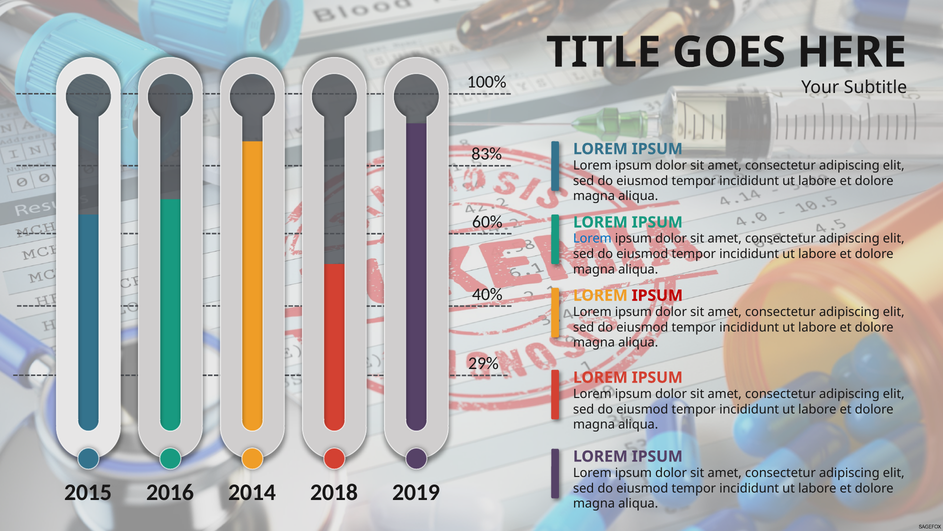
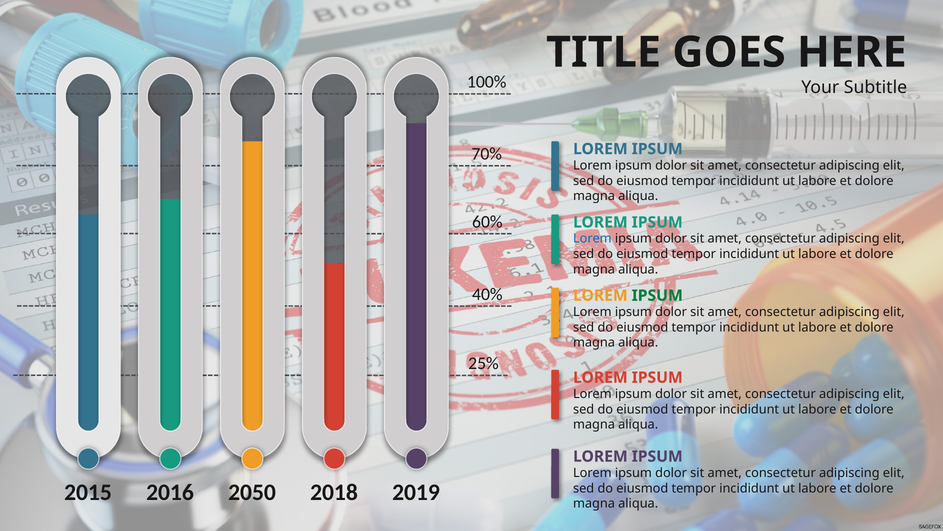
83%: 83% -> 70% (487, 154)
IPSUM colour: red -> green (657, 295)
29%: 29% -> 25% (483, 363)
2014: 2014 -> 2050 (252, 492)
